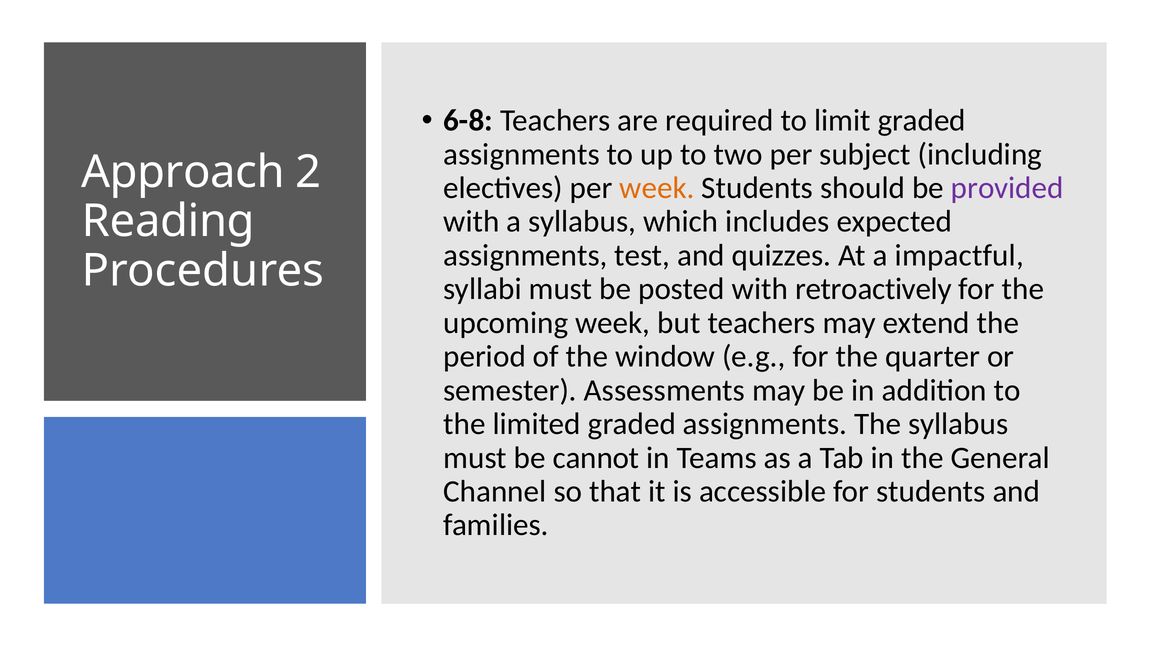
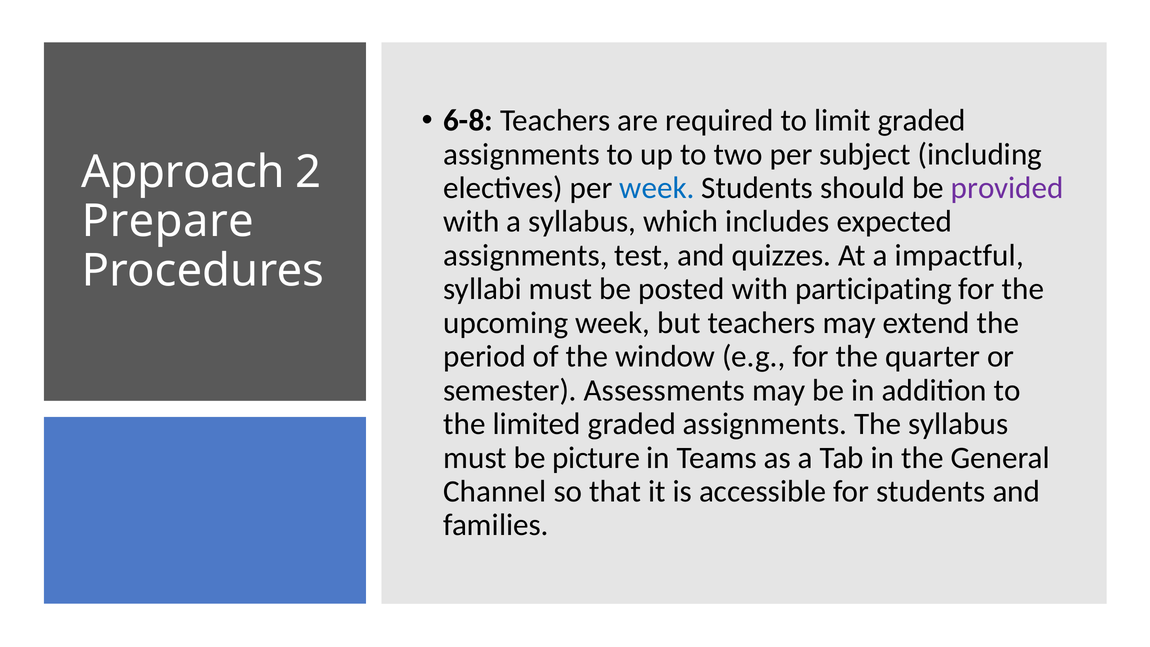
week colour: orange -> blue (657, 188)
Reading: Reading -> Prepare (168, 221)
retroactively: retroactively -> participating (873, 289)
cannot: cannot -> picture (596, 458)
